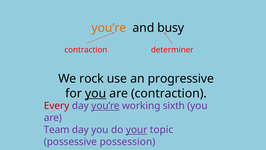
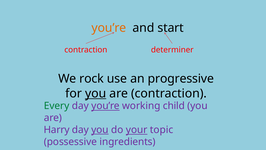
busy: busy -> start (171, 28)
Every colour: red -> green (57, 105)
sixth: sixth -> child (174, 105)
Team: Team -> Harry (57, 129)
you underline: none -> present (100, 129)
possession: possession -> ingredients (128, 141)
